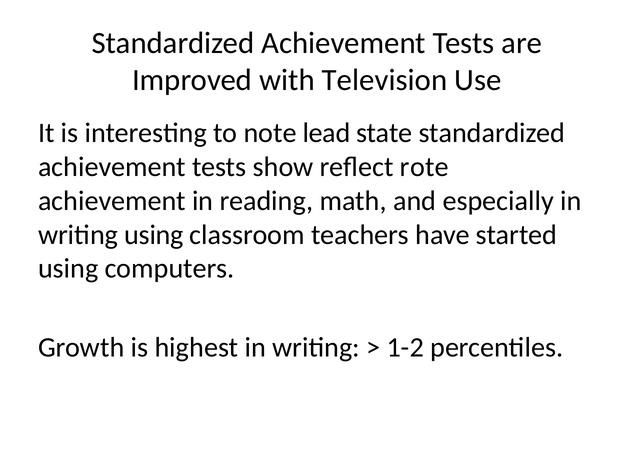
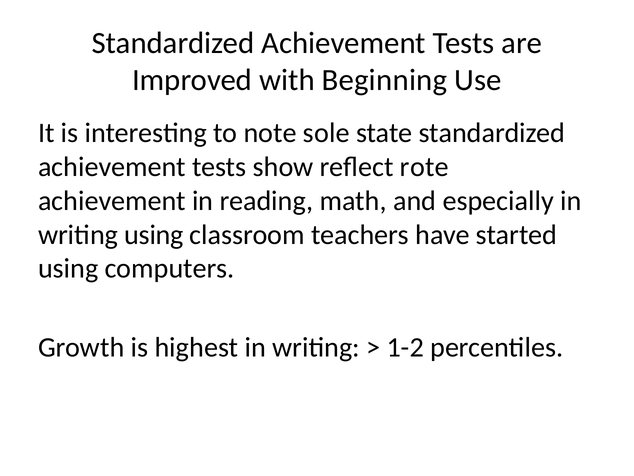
Television: Television -> Beginning (384, 80)
lead: lead -> sole (326, 133)
